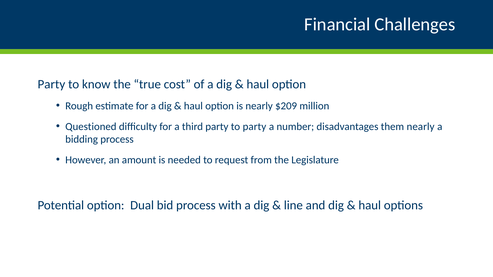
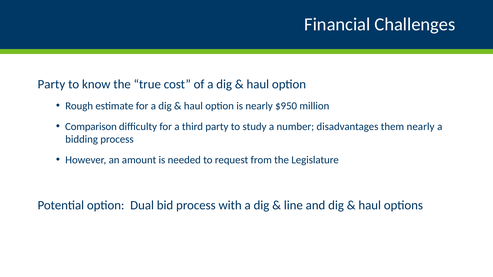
$209: $209 -> $950 (286, 106)
Questioned: Questioned -> Comparison (91, 127)
to party: party -> study (255, 127)
